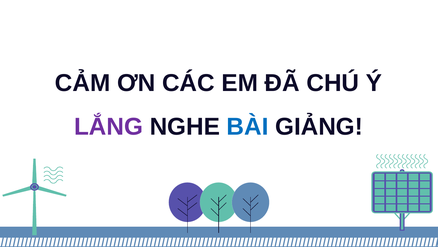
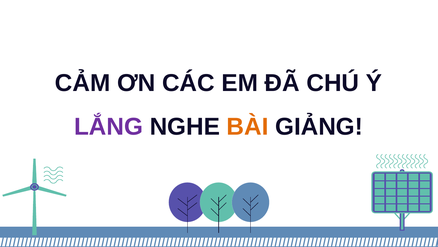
BÀI colour: blue -> orange (248, 127)
